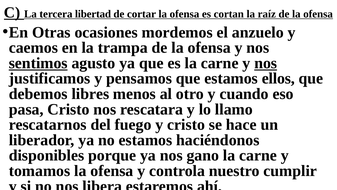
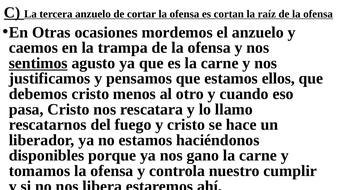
tercera libertad: libertad -> anzuelo (93, 14)
nos underline: present -> none (266, 63)
debemos libres: libres -> cristo (90, 94)
